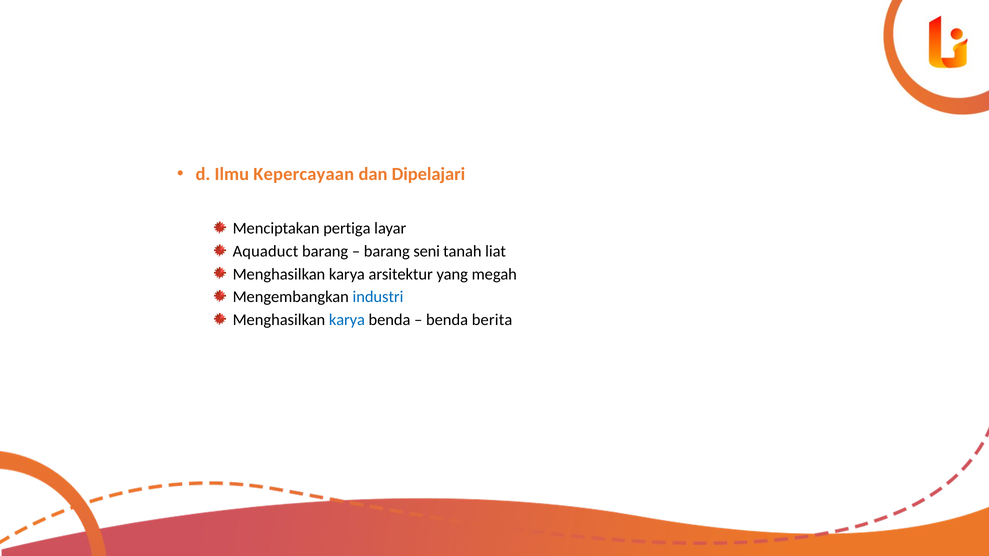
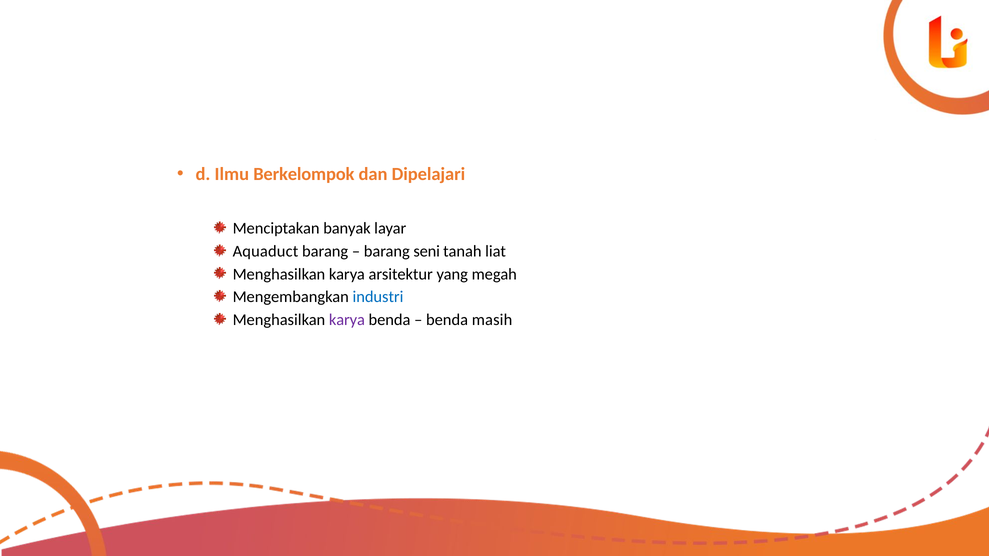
Kepercayaan: Kepercayaan -> Berkelompok (304, 174)
pertiga: pertiga -> banyak (347, 228)
karya colour: blue -> purple (347, 320)
berita: berita -> masih (492, 320)
